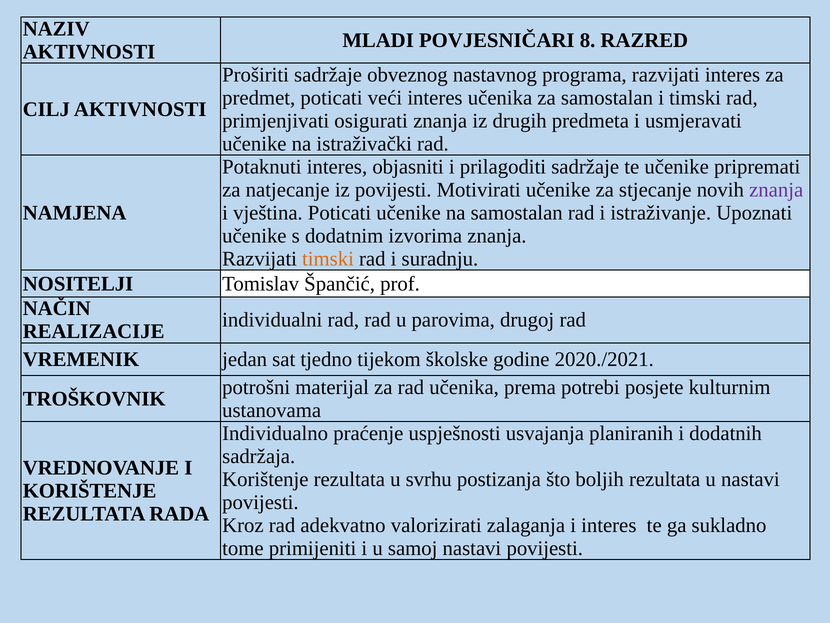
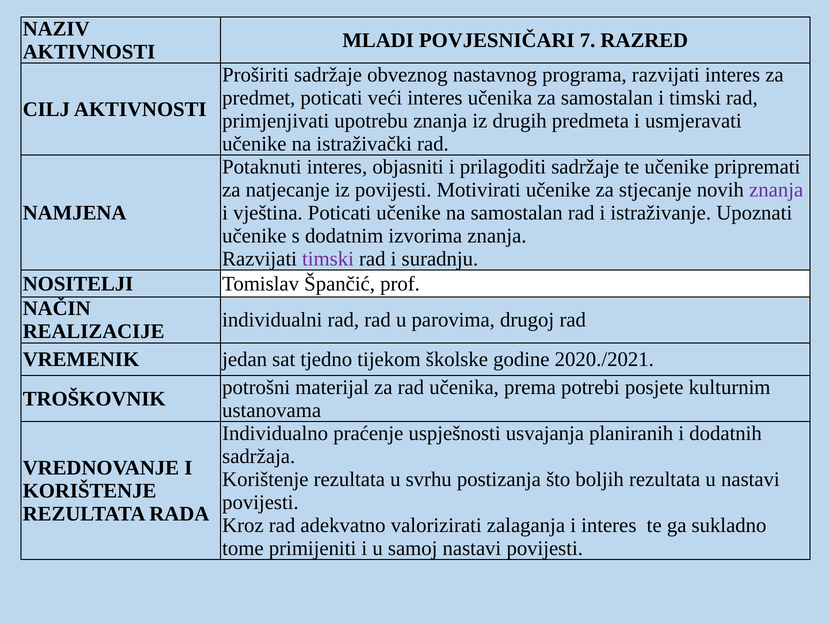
8: 8 -> 7 (588, 40)
osigurati: osigurati -> upotrebu (371, 121)
timski colour: orange -> purple (328, 259)
